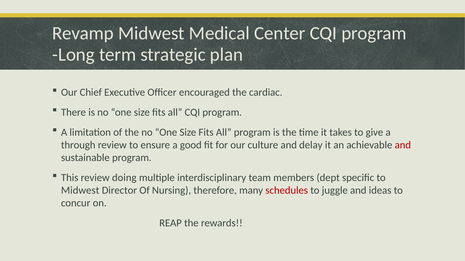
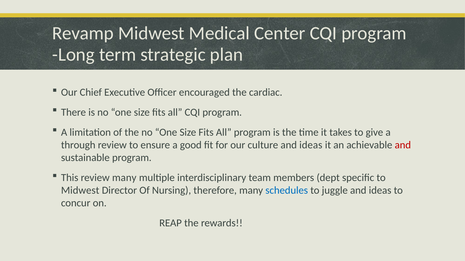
culture and delay: delay -> ideas (311, 145)
review doing: doing -> many (124, 178)
schedules colour: red -> blue (287, 191)
